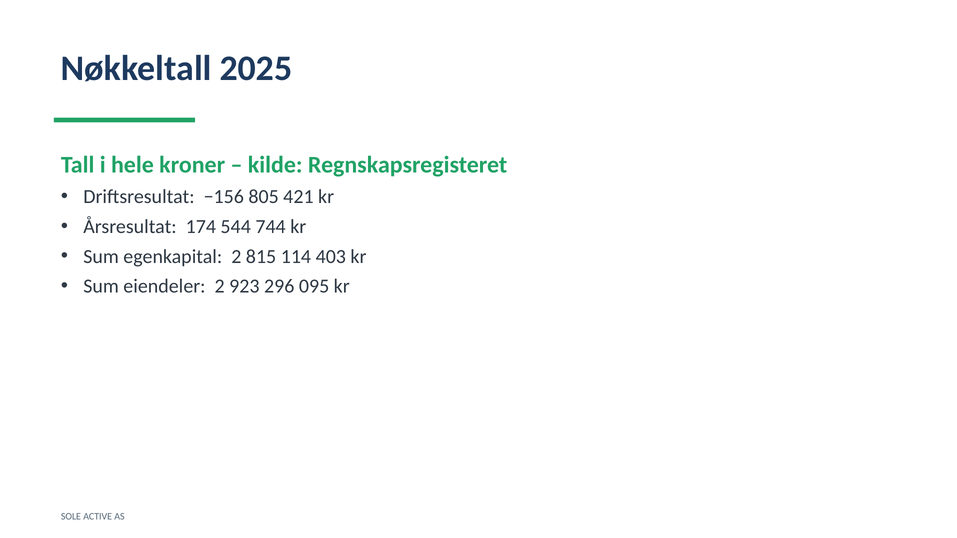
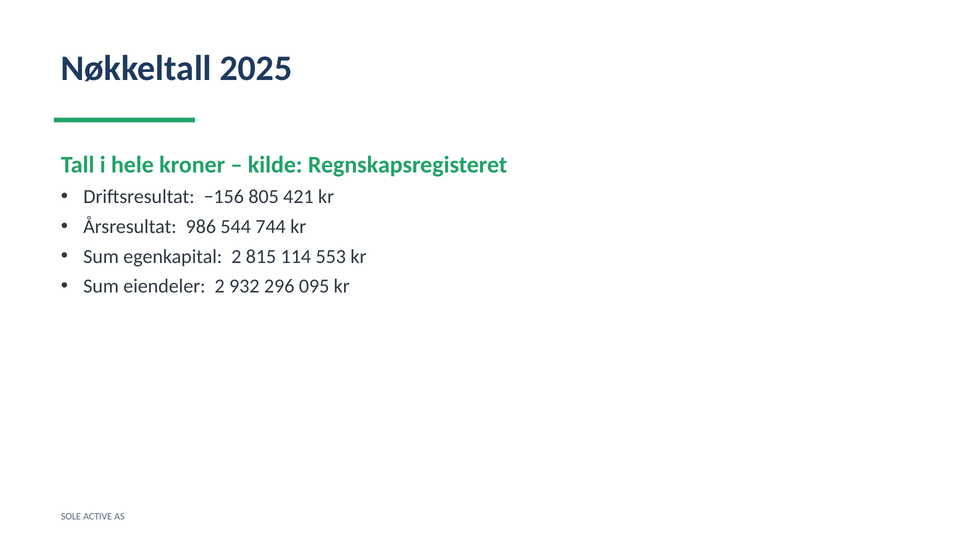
174: 174 -> 986 (201, 227)
403: 403 -> 553 (331, 257)
923: 923 -> 932 (244, 287)
